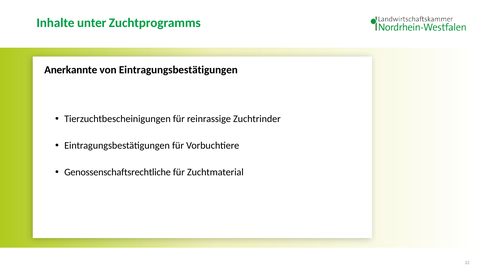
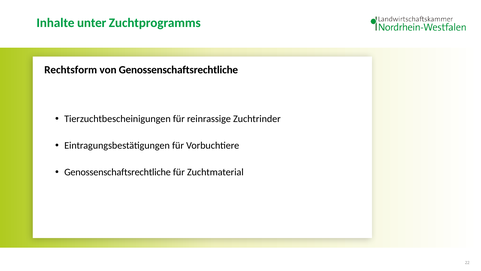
Anerkannte: Anerkannte -> Rechtsform (71, 70)
von Eintragungsbestätigungen: Eintragungsbestätigungen -> Genossenschaftsrechtliche (178, 70)
